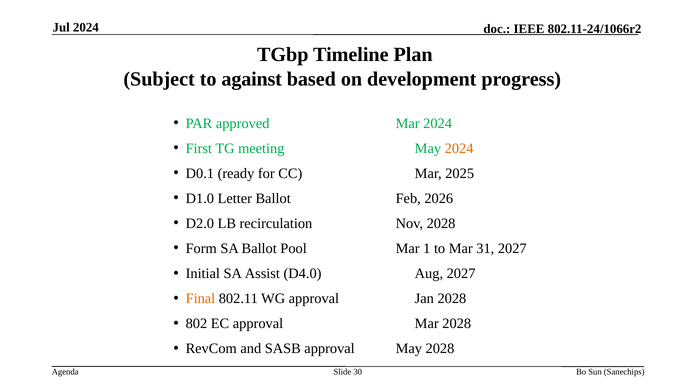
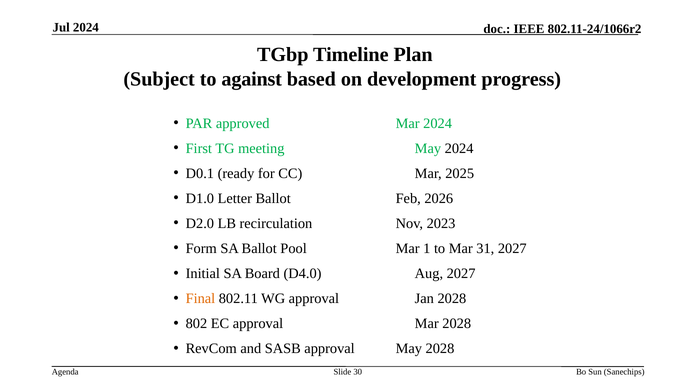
2024 colour: orange -> black (459, 148)
Nov 2028: 2028 -> 2023 (441, 224)
Assist: Assist -> Board (262, 274)
